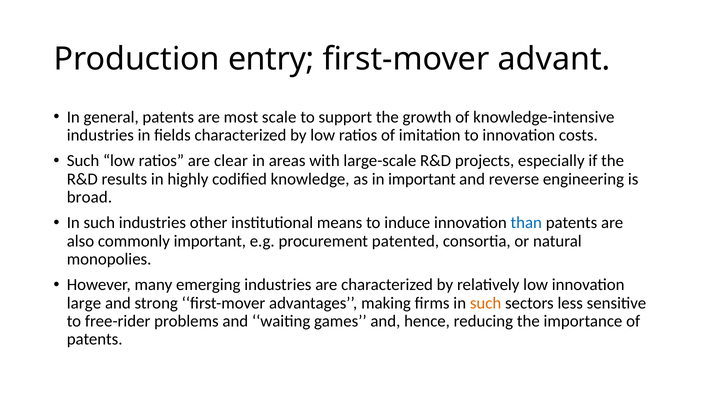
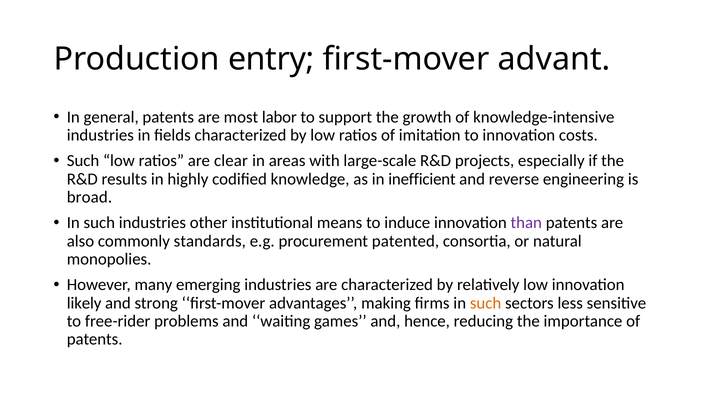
scale: scale -> labor (279, 117)
in important: important -> inefficient (422, 179)
than colour: blue -> purple (526, 222)
commonly important: important -> standards (210, 241)
large: large -> likely (84, 303)
